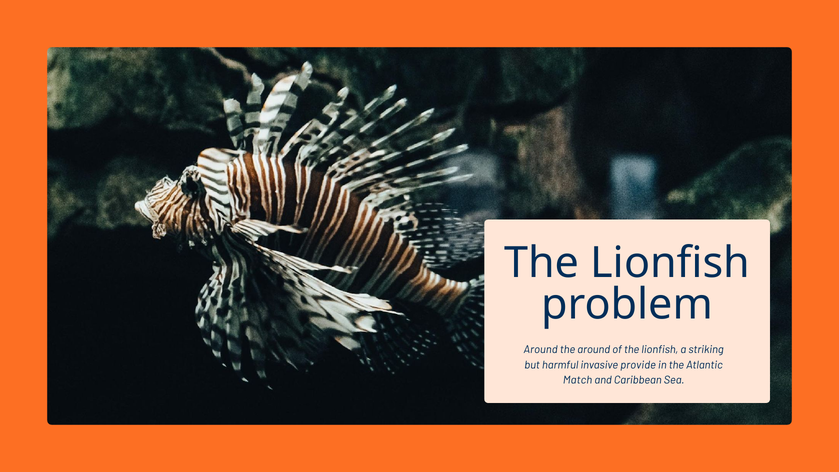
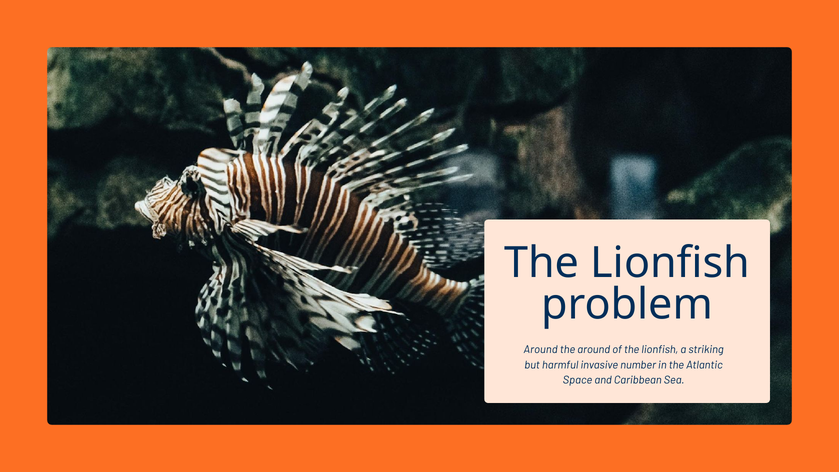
provide: provide -> number (638, 365)
Match: Match -> Space (578, 380)
